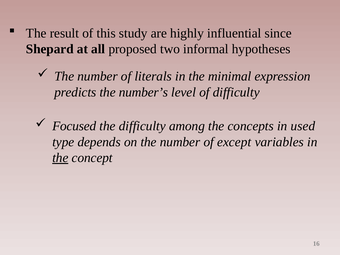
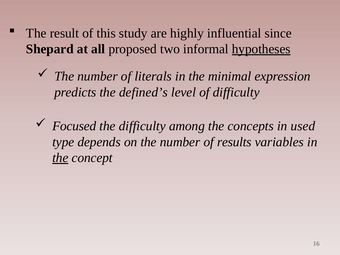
hypotheses underline: none -> present (261, 49)
number’s: number’s -> defined’s (143, 92)
except: except -> results (234, 142)
